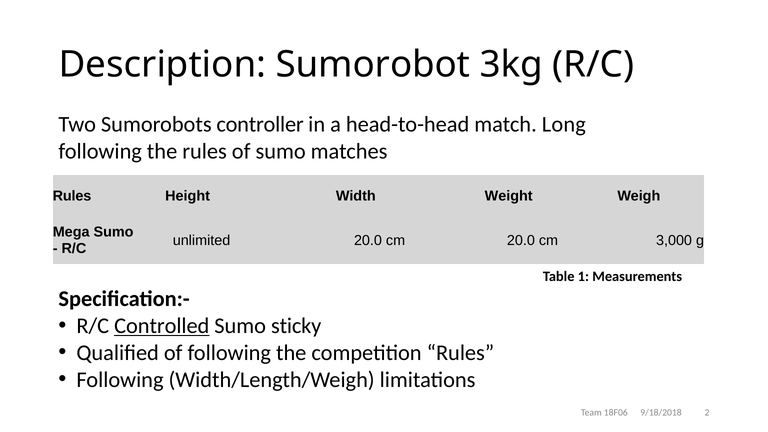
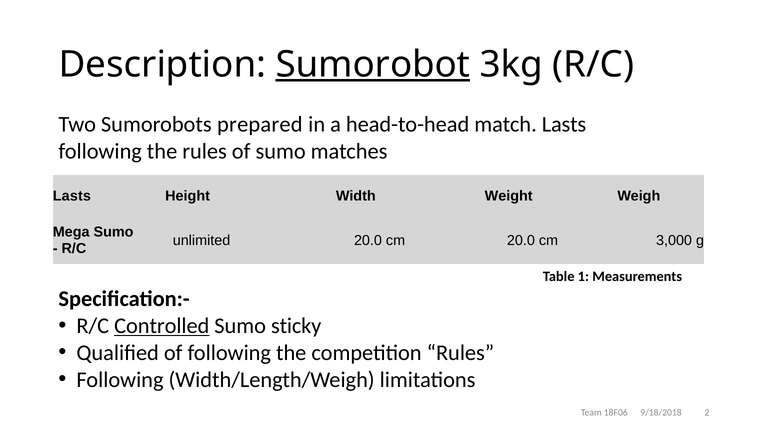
Sumorobot underline: none -> present (373, 64)
controller: controller -> prepared (260, 124)
match Long: Long -> Lasts (564, 124)
Rules: Rules -> Lasts (72, 196)
